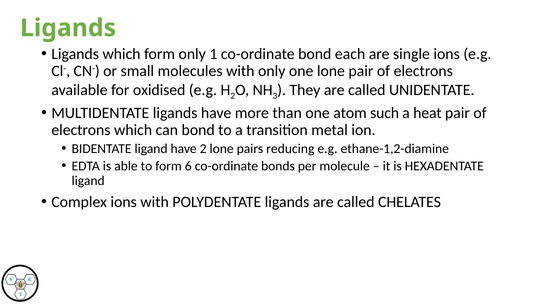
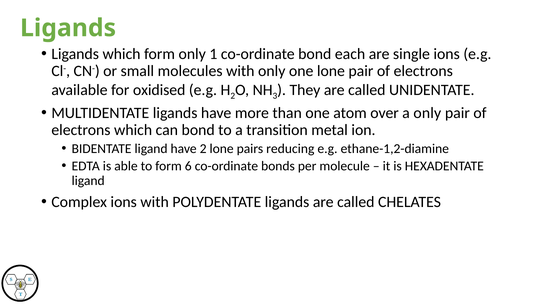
such: such -> over (385, 113)
a heat: heat -> only (427, 113)
